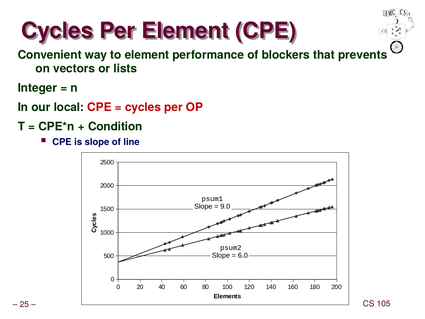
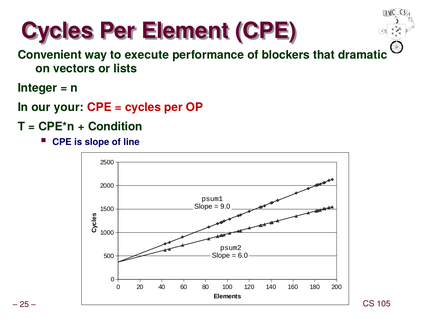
to element: element -> execute (147, 55)
prevents: prevents -> dramatic (363, 55)
local: local -> your (69, 107)
